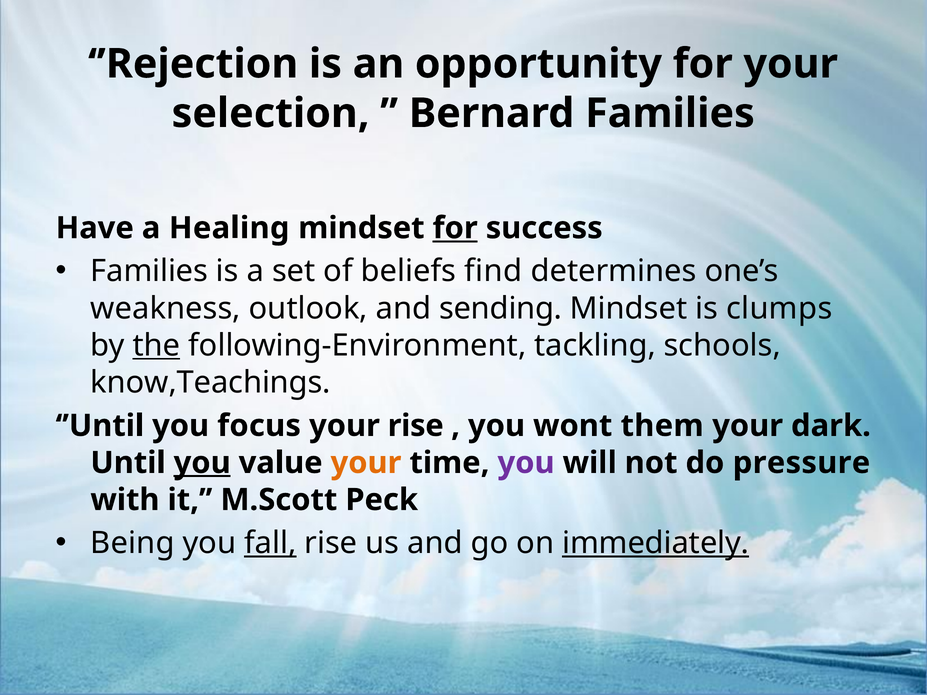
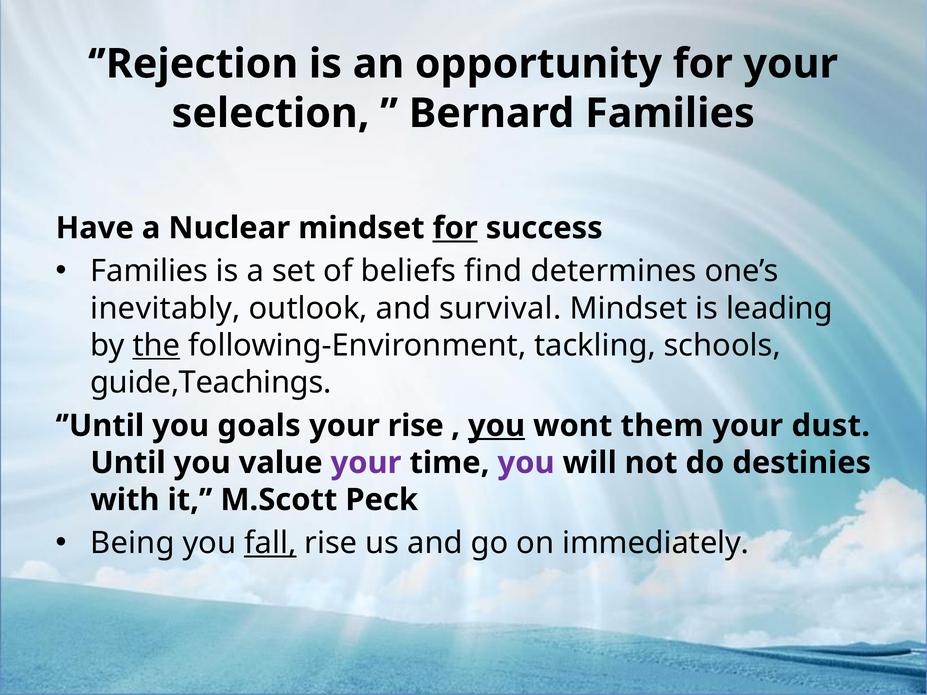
Healing: Healing -> Nuclear (229, 228)
weakness: weakness -> inevitably (165, 308)
sending: sending -> survival (500, 308)
clumps: clumps -> leading (779, 308)
know,Teachings: know,Teachings -> guide,Teachings (211, 383)
focus: focus -> goals (259, 426)
you underline: none -> present (497, 426)
dark: dark -> dust (831, 426)
you underline: present -> none (202, 463)
your colour: orange -> purple (366, 463)
pressure: pressure -> destinies (802, 463)
immediately underline: present -> none (656, 543)
